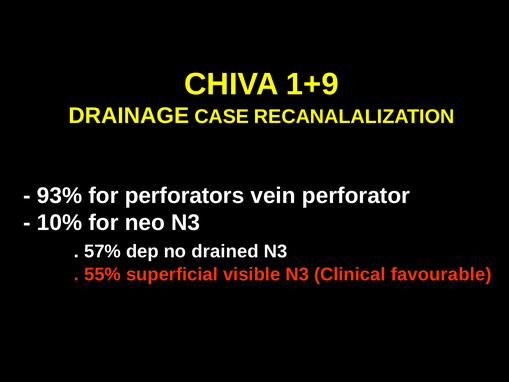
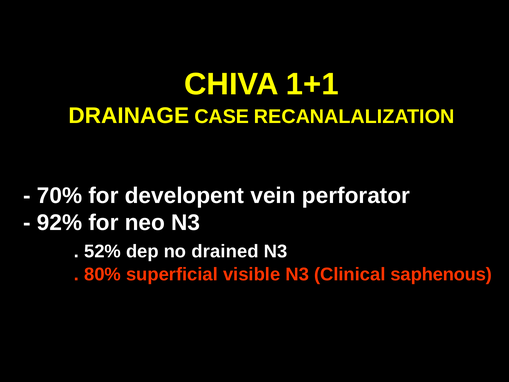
1+9: 1+9 -> 1+1 (312, 84)
93%: 93% -> 70% (59, 196)
perforators: perforators -> developent (184, 196)
10%: 10% -> 92% (59, 223)
57%: 57% -> 52% (103, 251)
55%: 55% -> 80% (103, 274)
favourable: favourable -> saphenous (441, 274)
